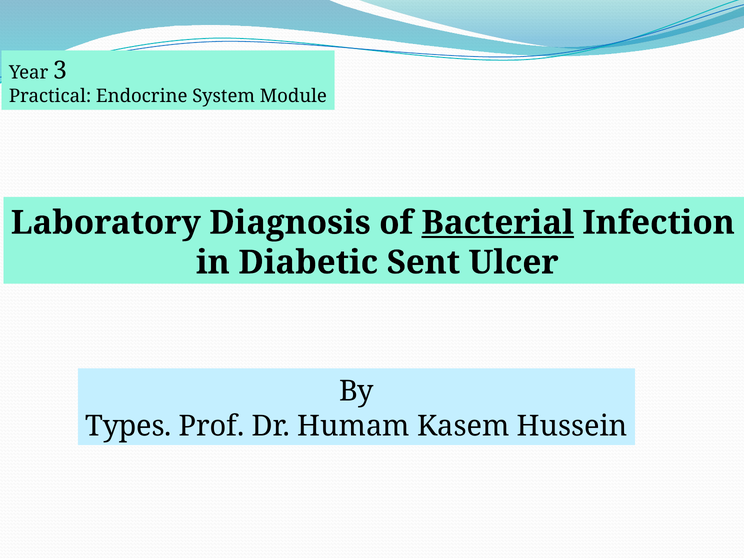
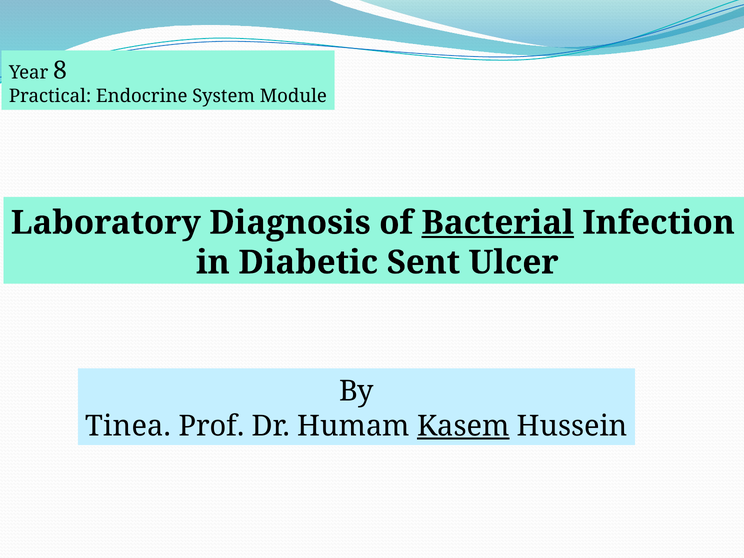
3: 3 -> 8 (60, 71)
Types: Types -> Tinea (128, 426)
Kasem underline: none -> present (463, 426)
